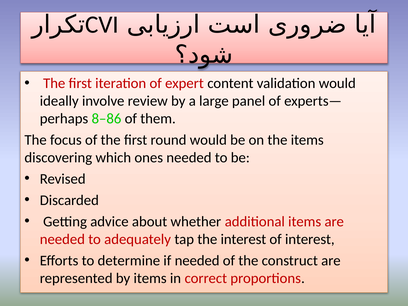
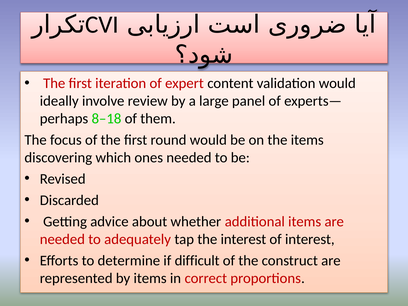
8–86: 8–86 -> 8–18 (106, 119)
if needed: needed -> difficult (197, 260)
